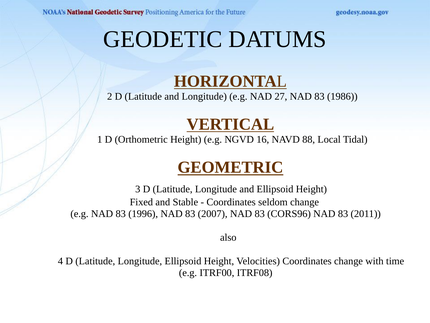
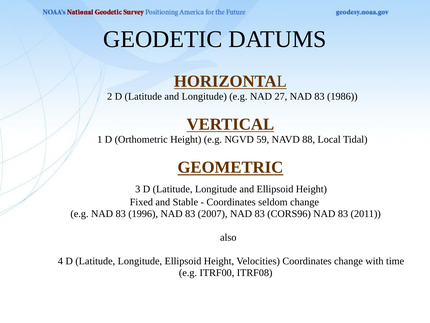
16: 16 -> 59 (263, 139)
